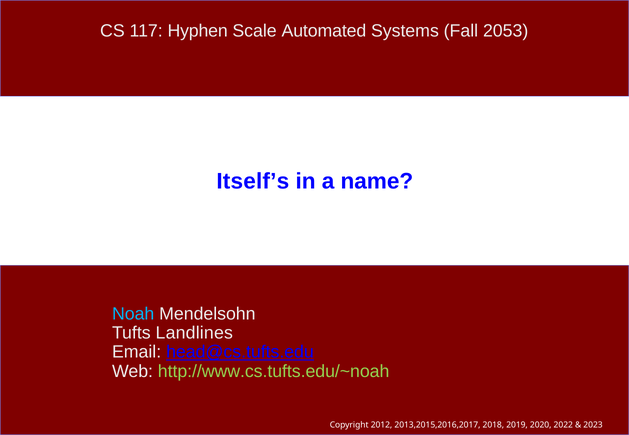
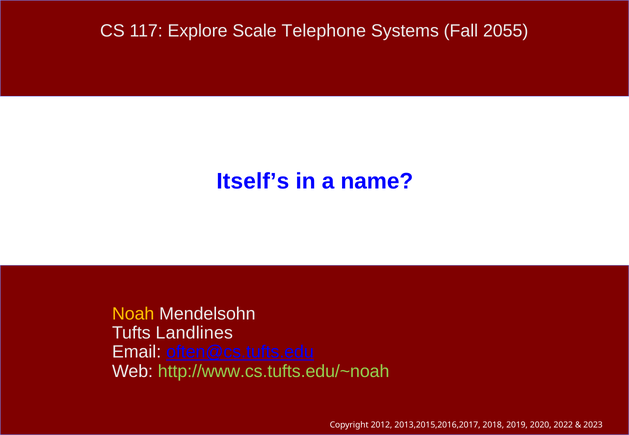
Hyphen: Hyphen -> Explore (198, 31)
Automated: Automated -> Telephone (324, 31)
2053: 2053 -> 2055 (506, 31)
Noah colour: light blue -> yellow (133, 314)
head@cs.tufts.edu: head@cs.tufts.edu -> often@cs.tufts.edu (240, 352)
